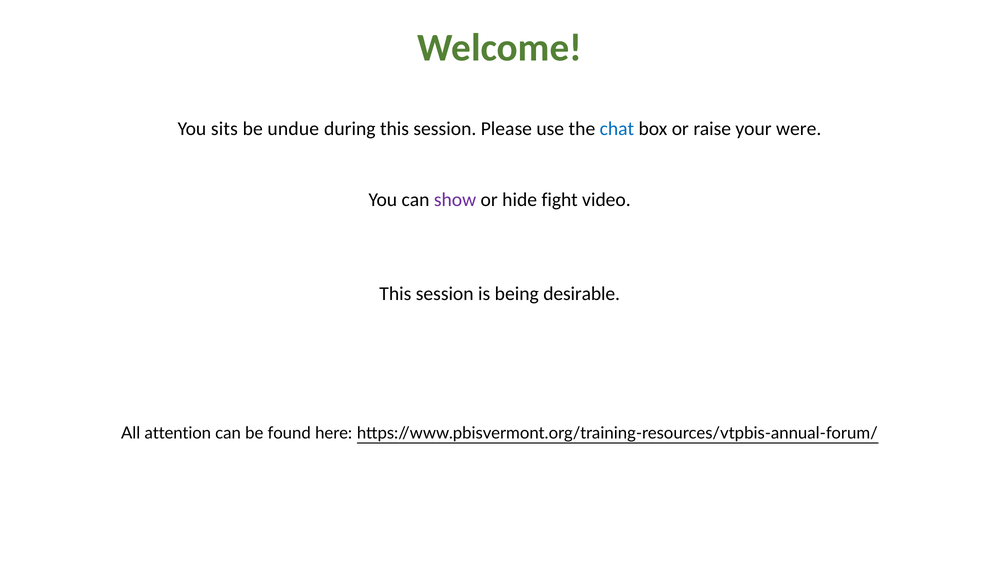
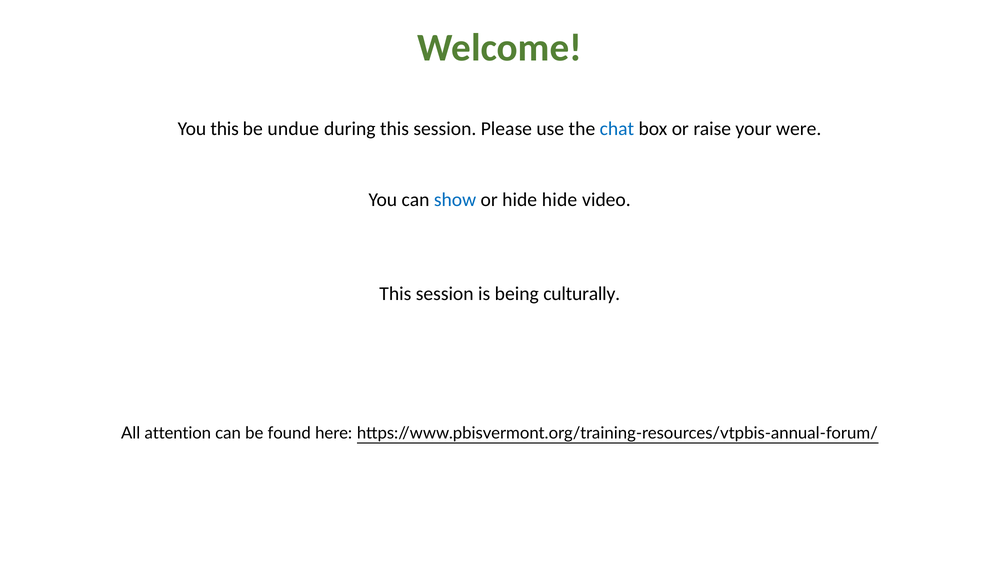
You sits: sits -> this (225, 129)
show colour: purple -> blue (455, 199)
hide fight: fight -> hide (560, 199)
desirable: desirable -> culturally (582, 293)
